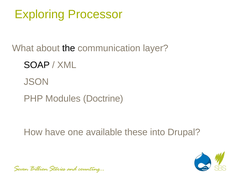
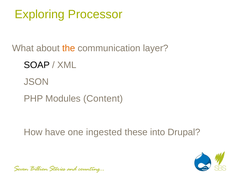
the colour: black -> orange (69, 48)
Doctrine: Doctrine -> Content (103, 99)
available: available -> ingested (104, 132)
